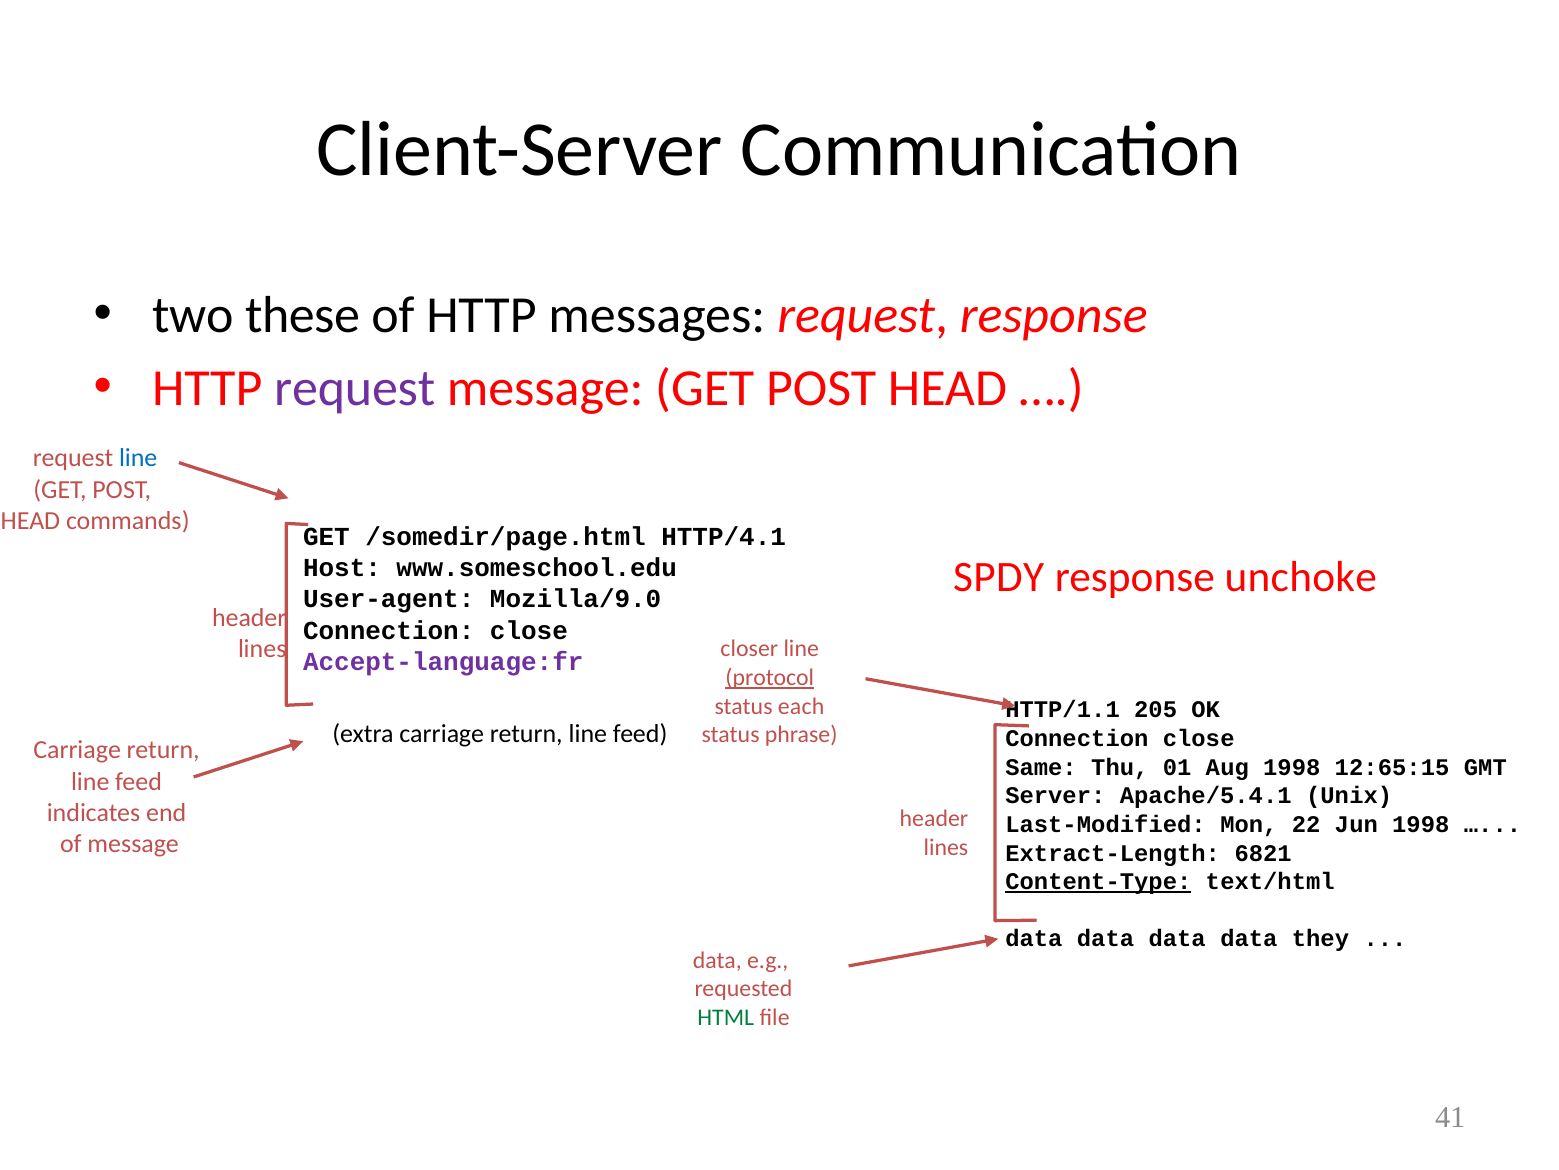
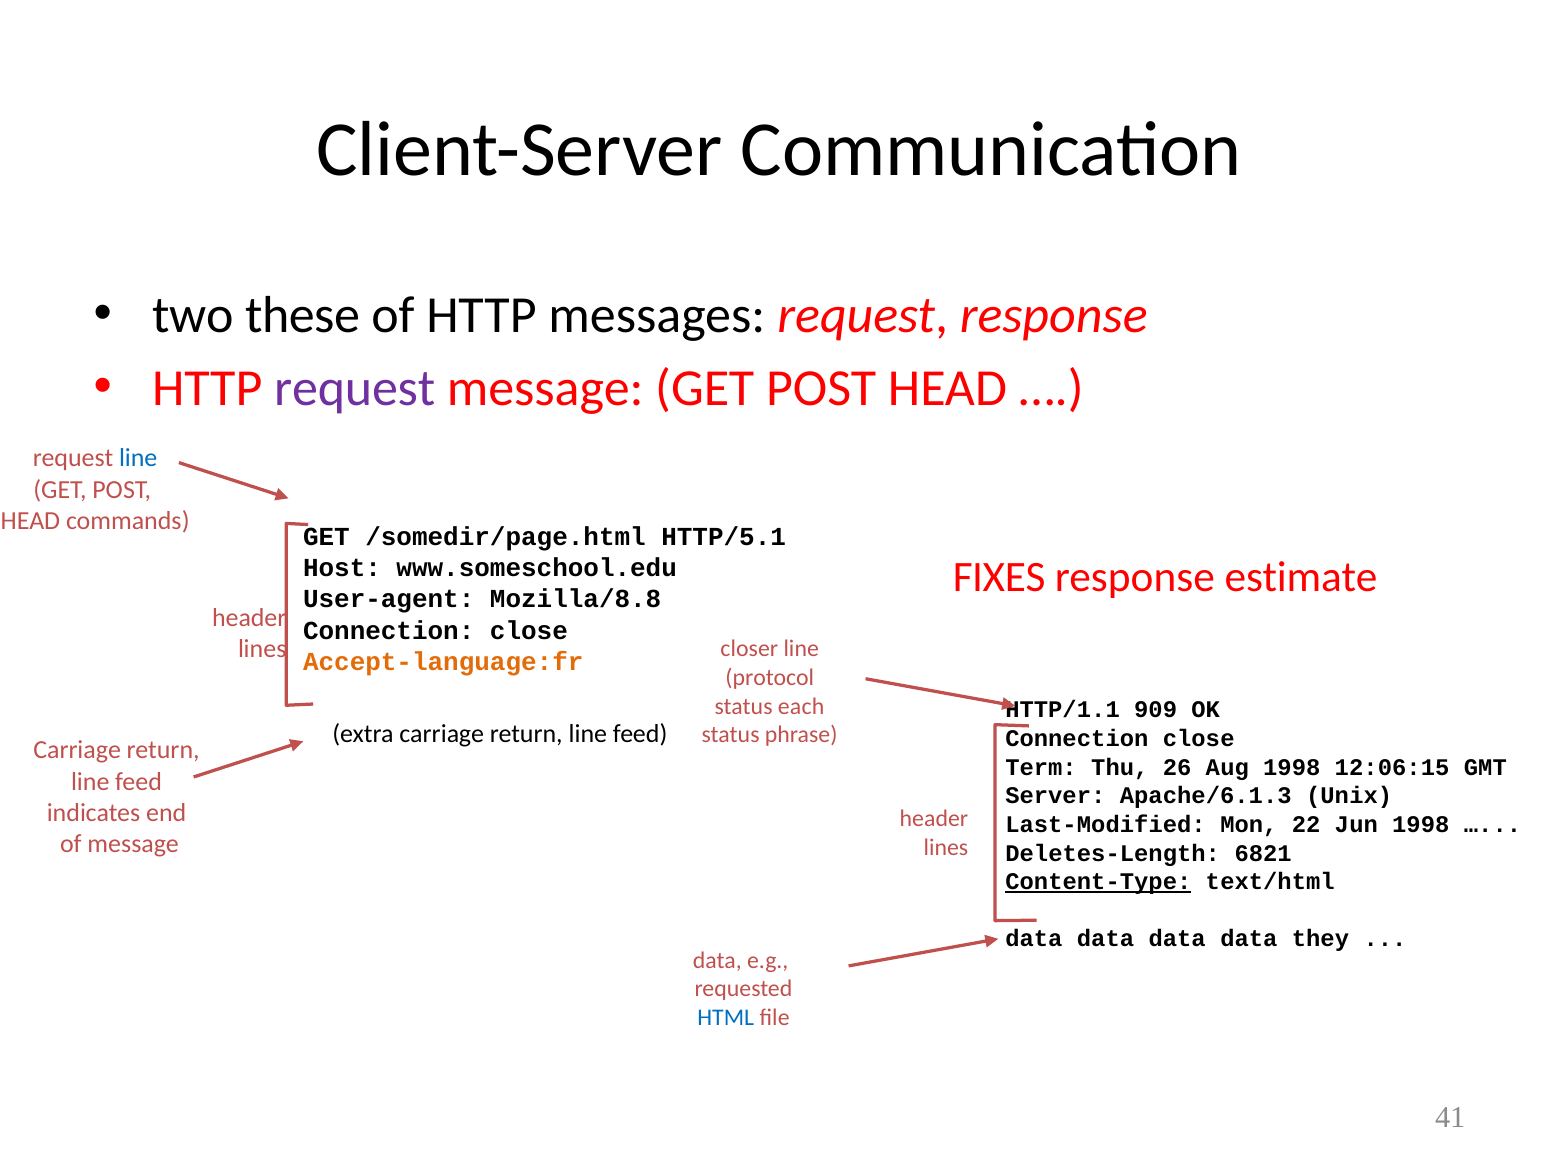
HTTP/4.1: HTTP/4.1 -> HTTP/5.1 (724, 537)
SPDY: SPDY -> FIXES (999, 577)
unchoke: unchoke -> estimate (1301, 577)
Mozilla/9.0: Mozilla/9.0 -> Mozilla/8.8 (576, 599)
Accept-language:fr colour: purple -> orange (443, 661)
protocol underline: present -> none (770, 677)
205: 205 -> 909 (1156, 710)
Same: Same -> Term (1041, 767)
01: 01 -> 26 (1177, 767)
12:65:15: 12:65:15 -> 12:06:15 (1392, 767)
Apache/5.4.1: Apache/5.4.1 -> Apache/6.1.3 (1206, 795)
Extract-Length: Extract-Length -> Deletes-Length (1113, 853)
HTML colour: green -> blue (726, 1017)
